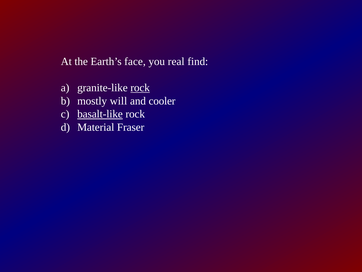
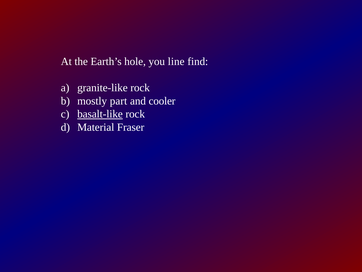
face: face -> hole (135, 61)
real: real -> line (176, 61)
rock underline: present -> none (140, 88)
will: will -> part (119, 101)
